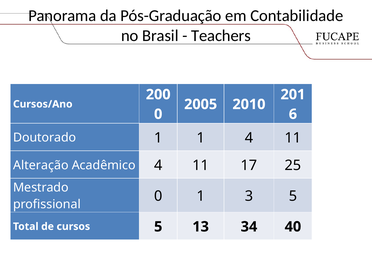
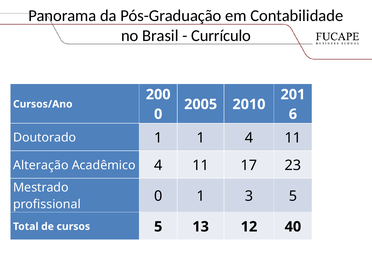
Teachers: Teachers -> Currículo (221, 36)
25: 25 -> 23 (293, 165)
34: 34 -> 12 (249, 227)
